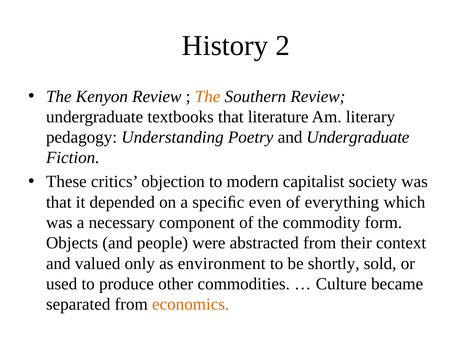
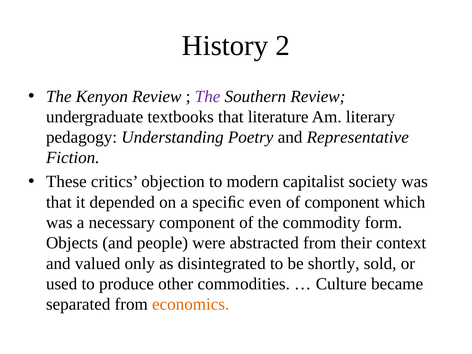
The colour: orange -> purple (208, 96)
and Undergraduate: Undergraduate -> Representative (358, 137)
of everything: everything -> component (342, 202)
environment: environment -> disintegrated (222, 263)
